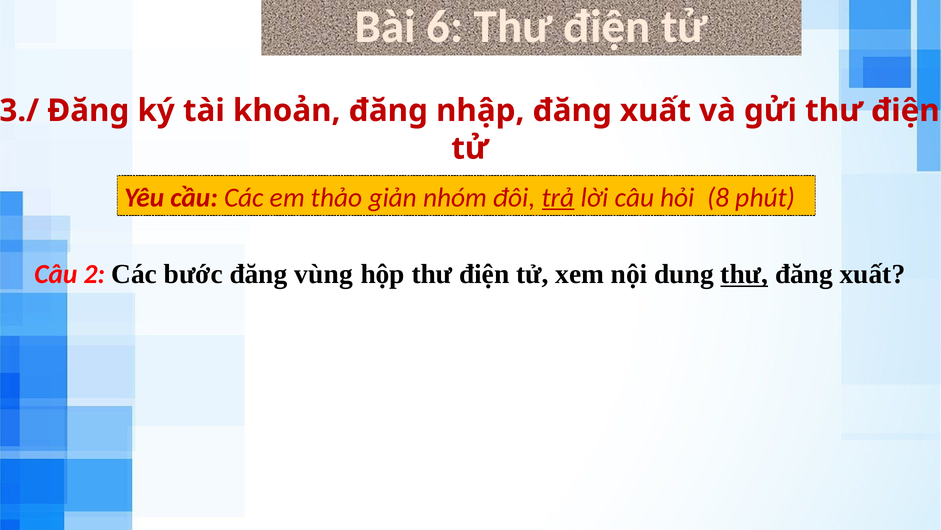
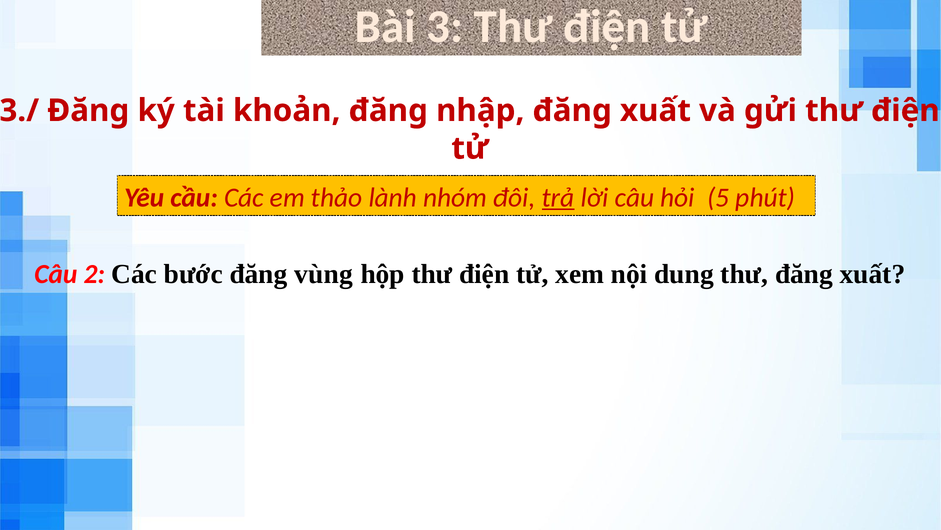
6: 6 -> 3 (445, 27)
giản: giản -> lành (393, 197)
8: 8 -> 5 (718, 197)
thư underline: present -> none (744, 274)
